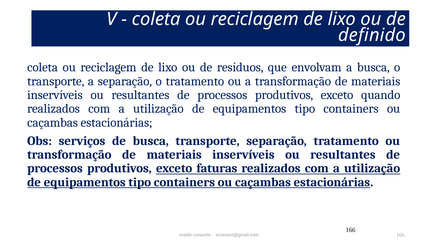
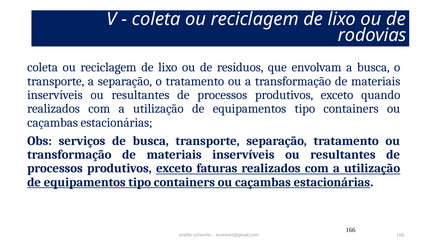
definido: definido -> rodovias (372, 35)
